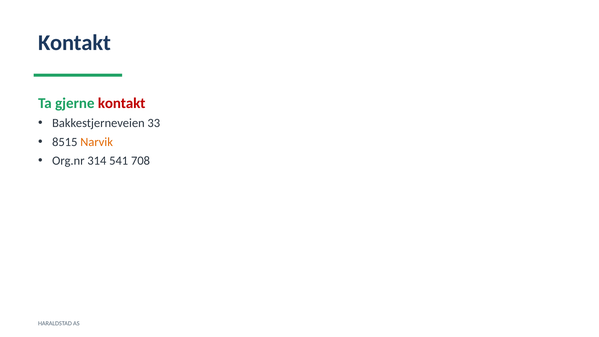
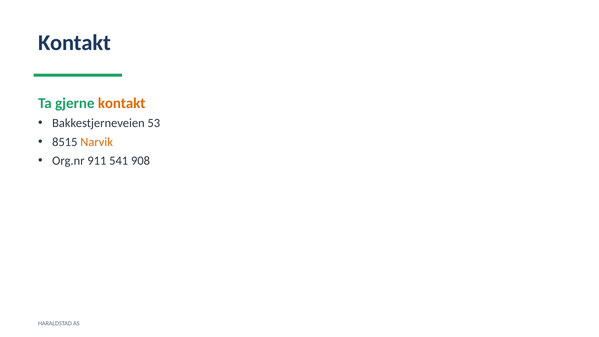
kontakt colour: red -> orange (122, 103)
33: 33 -> 53 (154, 123)
314: 314 -> 911 (97, 161)
708: 708 -> 908 (140, 161)
